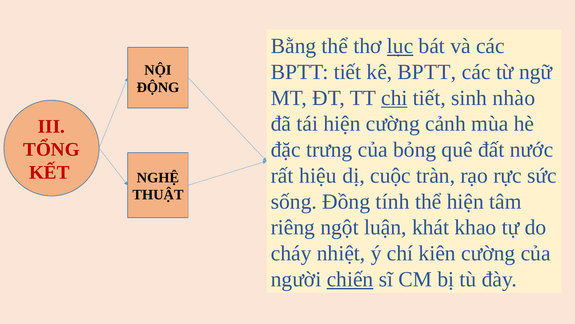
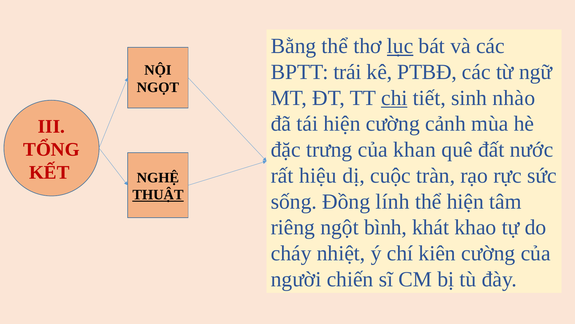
BPTT tiết: tiết -> trái (348, 72)
kê BPTT: BPTT -> PTBĐ (427, 72)
ĐỘNG: ĐỘNG -> NGỌT (158, 87)
bỏng: bỏng -> khan (415, 149)
THUẬT underline: none -> present (158, 195)
tính: tính -> lính (393, 201)
luận: luận -> bình (385, 227)
chiến underline: present -> none (350, 279)
